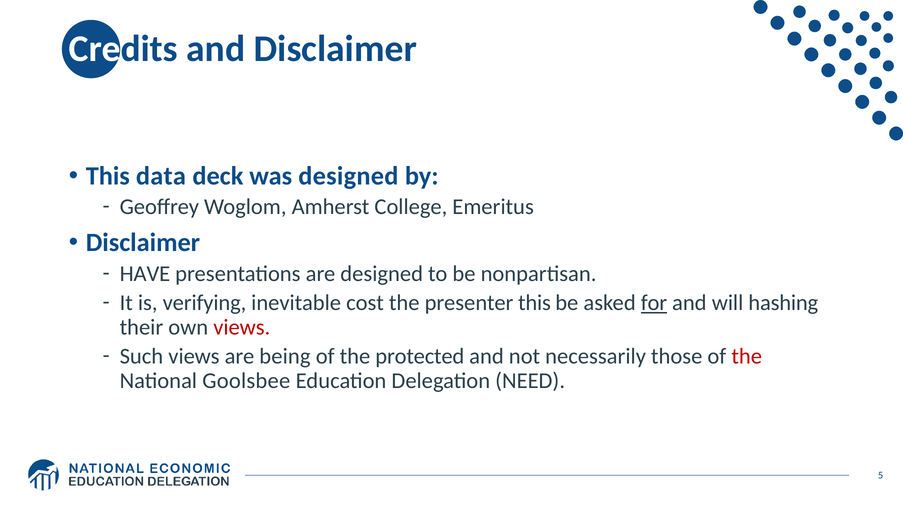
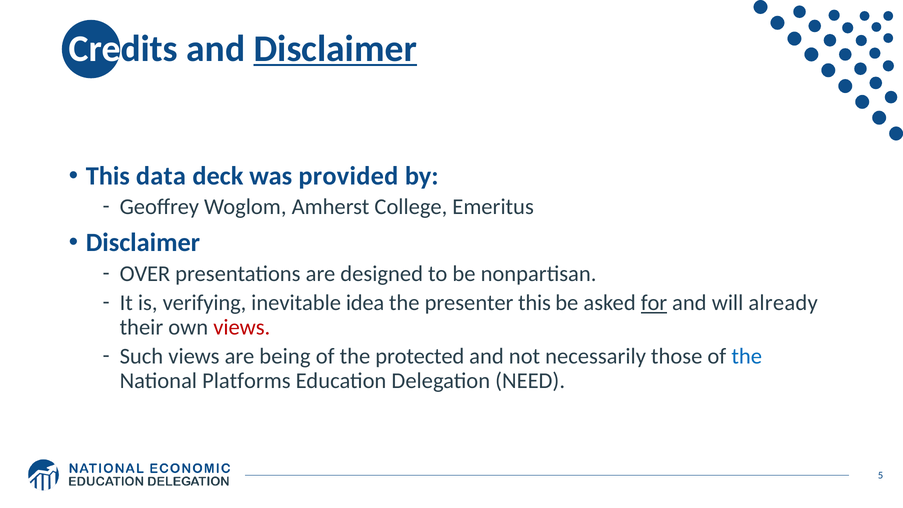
Disclaimer underline: none -> present (335, 49)
was designed: designed -> provided (348, 176)
HAVE: HAVE -> OVER (145, 274)
cost: cost -> idea (365, 303)
hashing: hashing -> already (783, 303)
the colour: red -> blue (747, 356)
Goolsbee: Goolsbee -> Platforms (246, 381)
